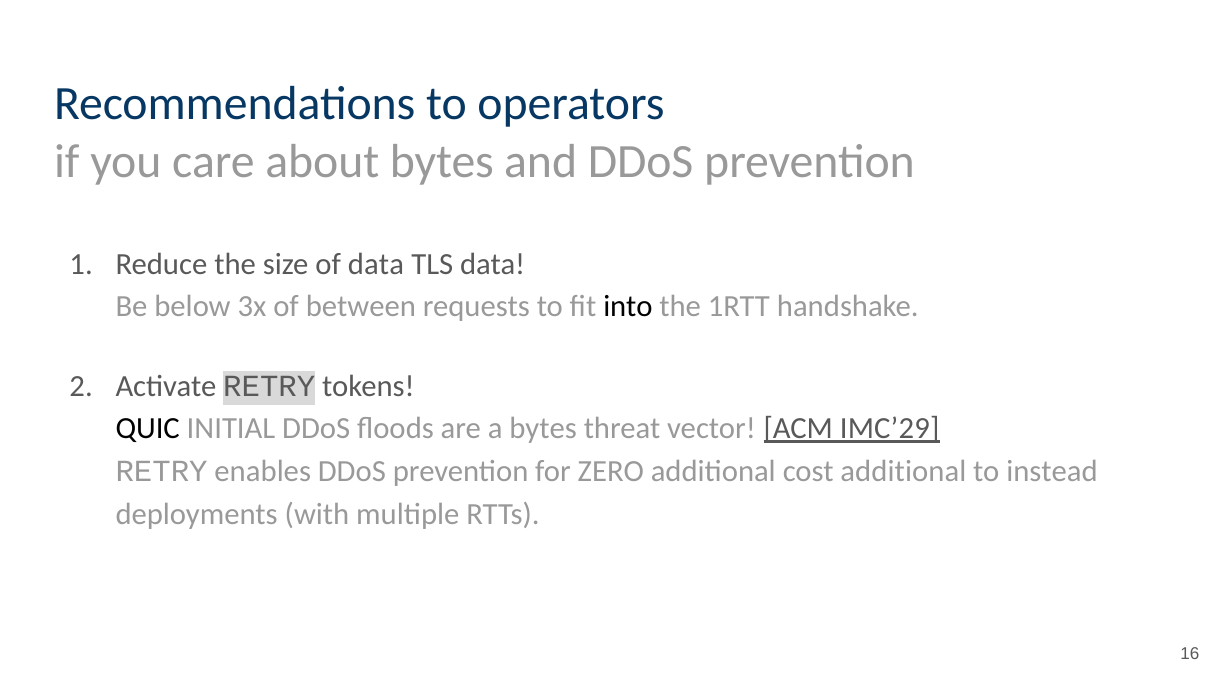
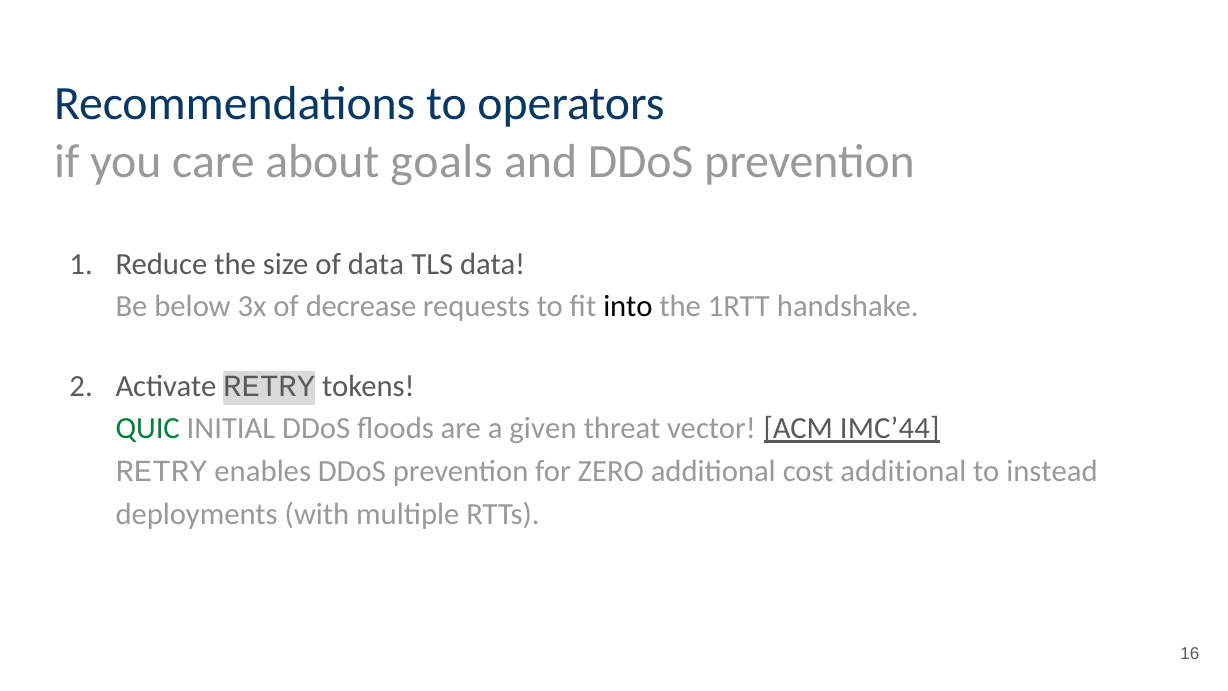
about bytes: bytes -> goals (441, 161)
between: between -> decrease (361, 307)
QUIC colour: black -> green (148, 428)
a bytes: bytes -> given (543, 428)
IMC’29: IMC’29 -> IMC’44 (890, 428)
